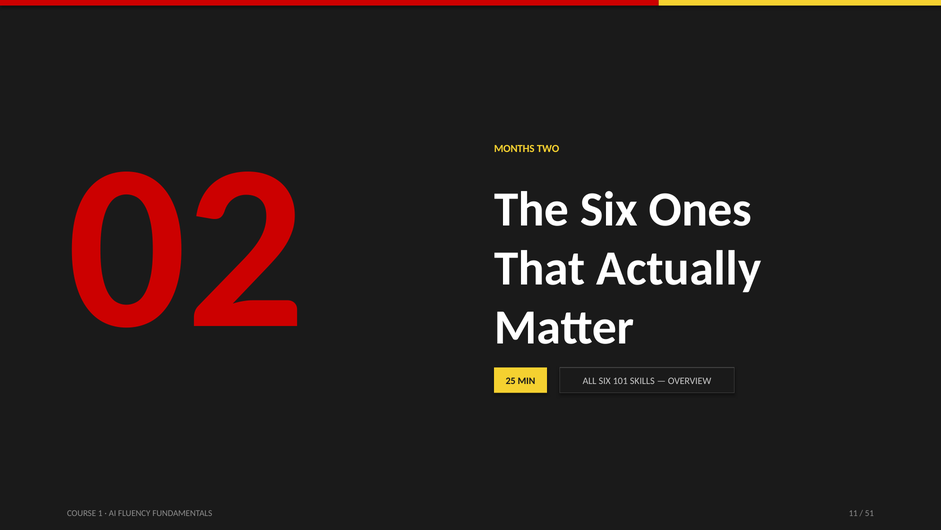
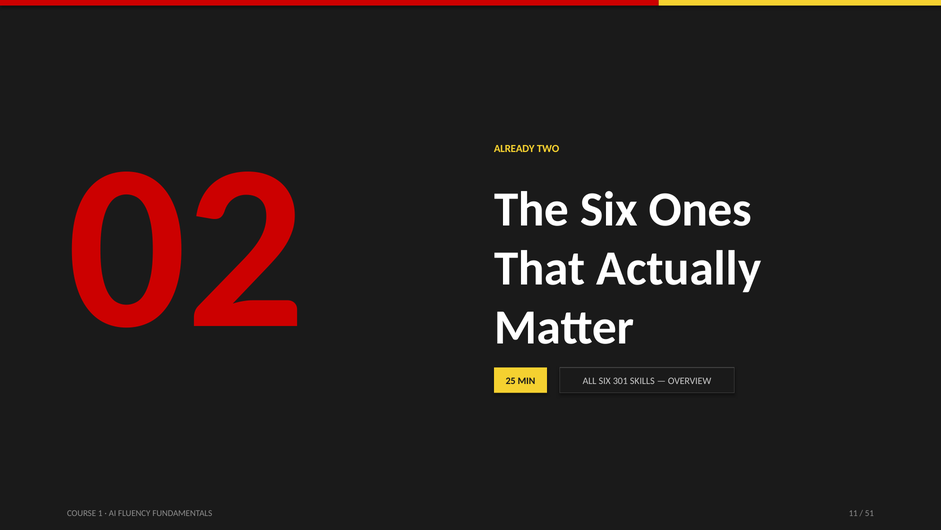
MONTHS: MONTHS -> ALREADY (514, 148)
101: 101 -> 301 (620, 380)
